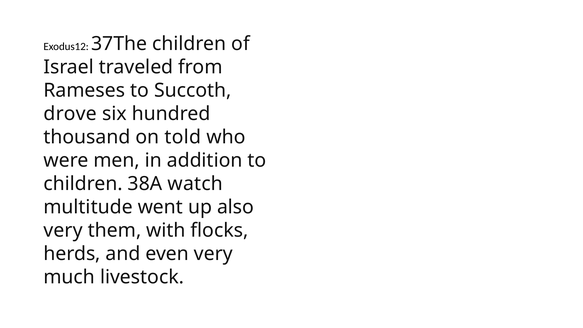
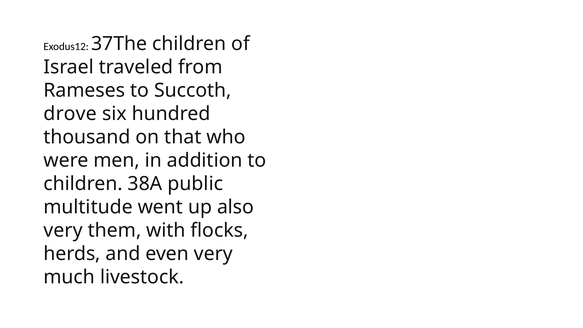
told: told -> that (183, 137)
watch: watch -> public (195, 184)
